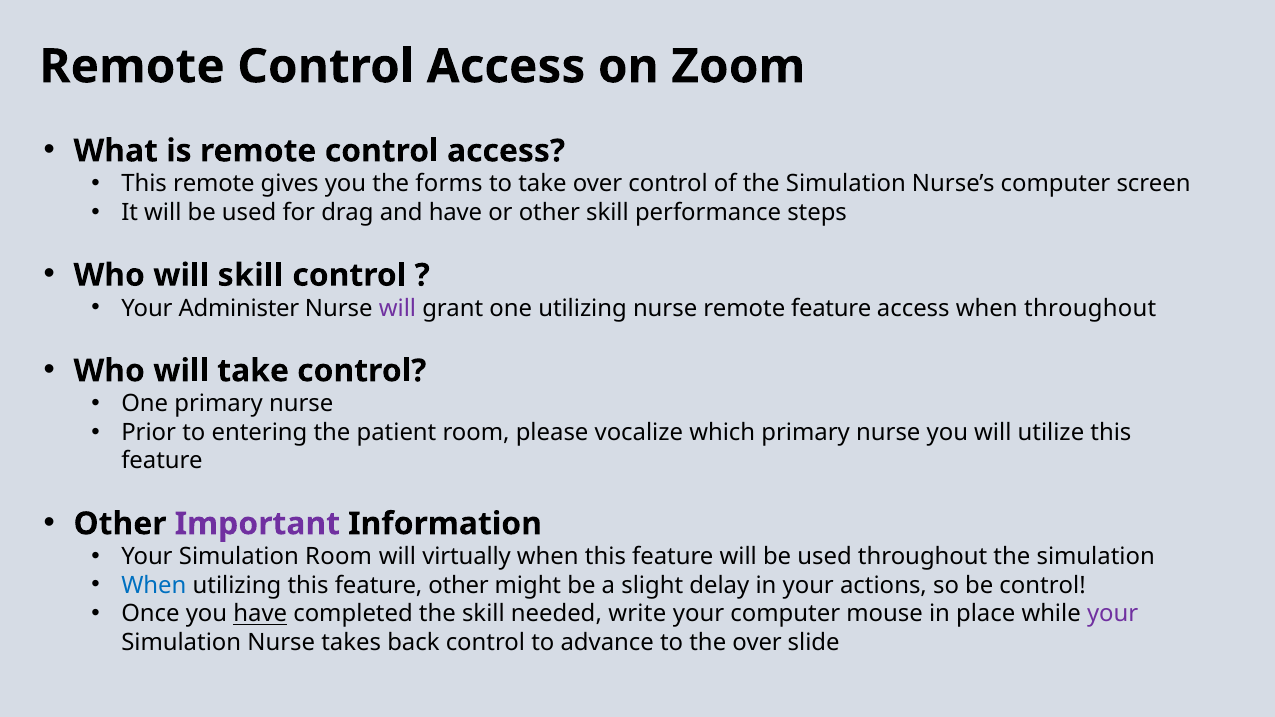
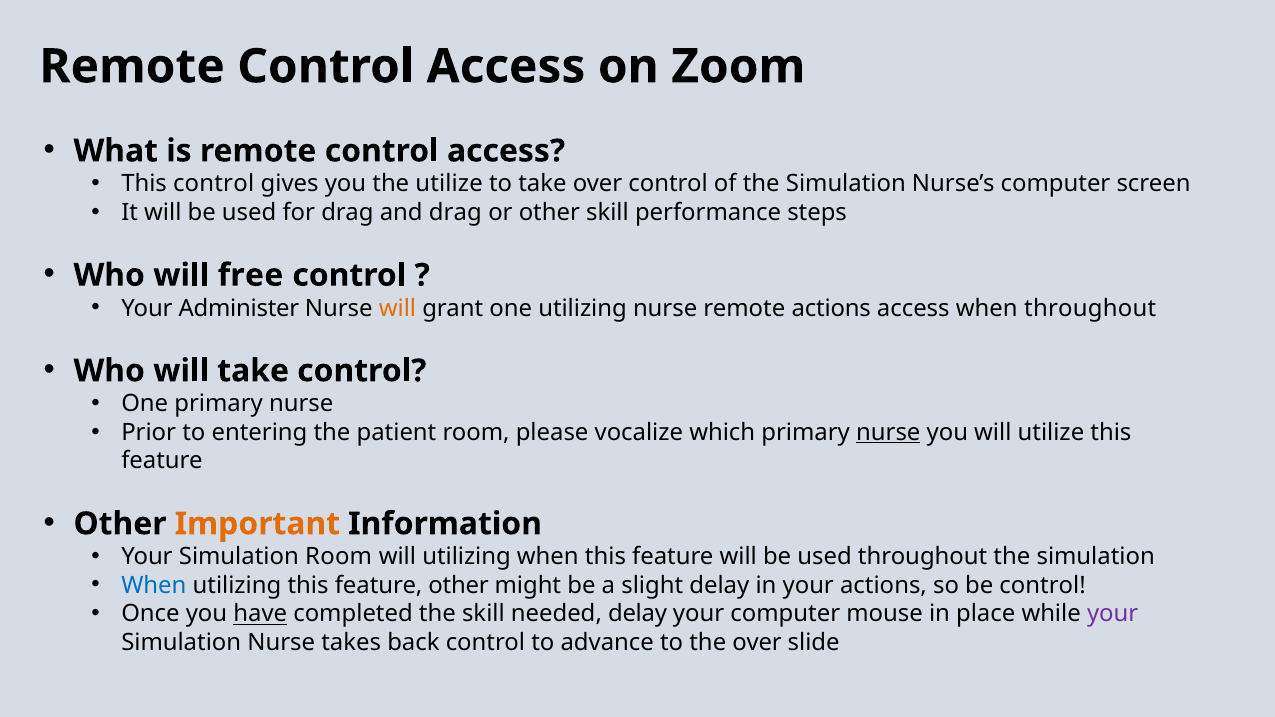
This remote: remote -> control (214, 184)
the forms: forms -> utilize (449, 184)
and have: have -> drag (455, 213)
will skill: skill -> free (251, 275)
will colour: purple -> orange (397, 308)
remote feature: feature -> actions (831, 308)
nurse underline: none -> present (888, 433)
Important colour: purple -> orange (257, 524)
will virtually: virtually -> utilizing (467, 557)
needed write: write -> delay (638, 614)
